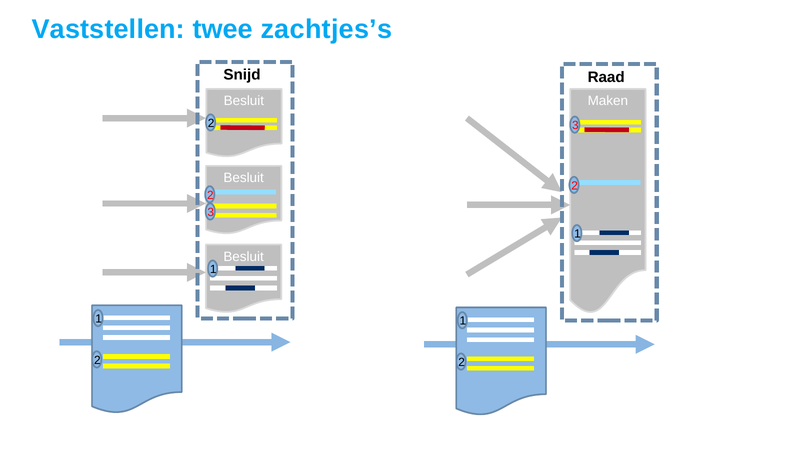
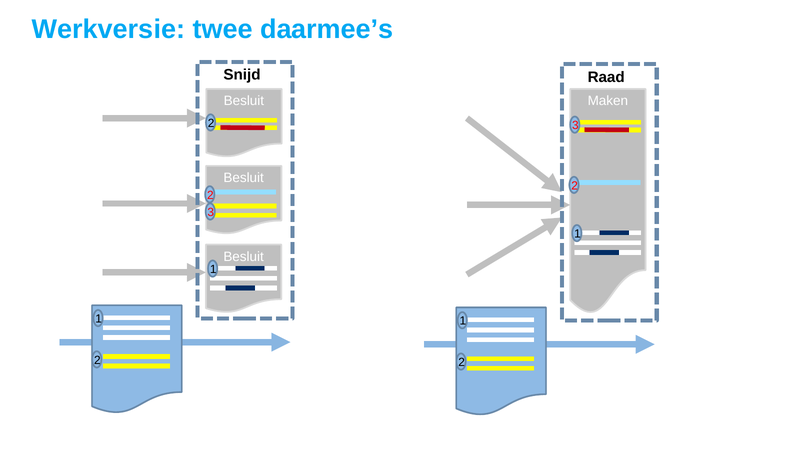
Vaststellen: Vaststellen -> Werkversie (108, 29)
zachtjes’s: zachtjes’s -> daarmee’s (327, 29)
